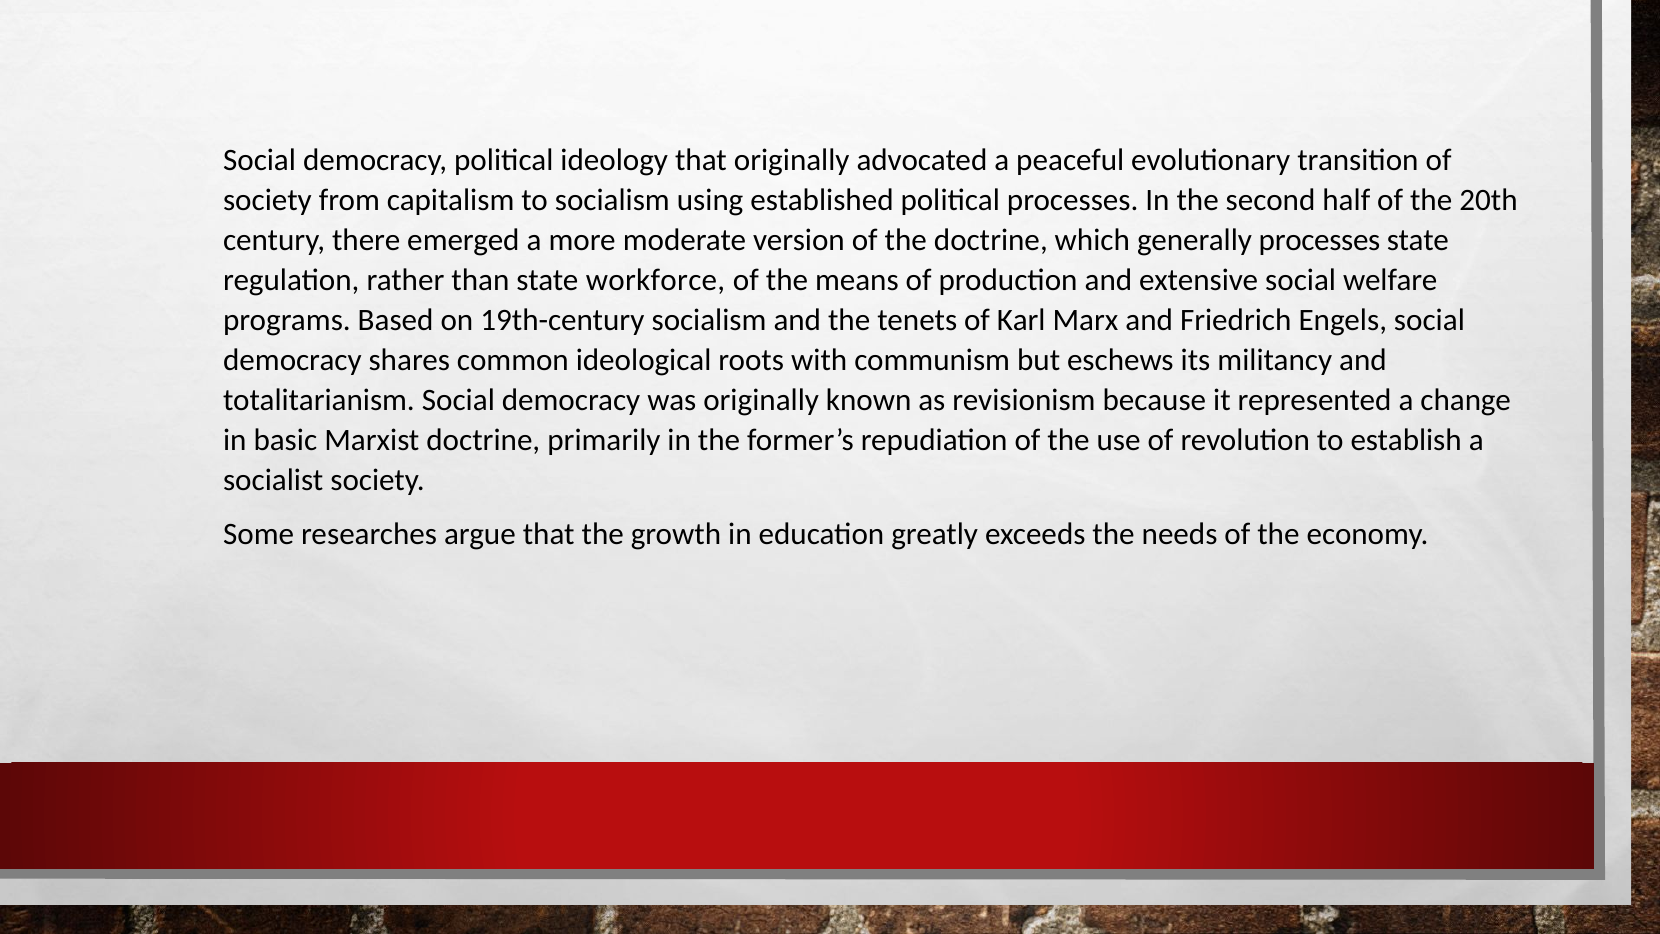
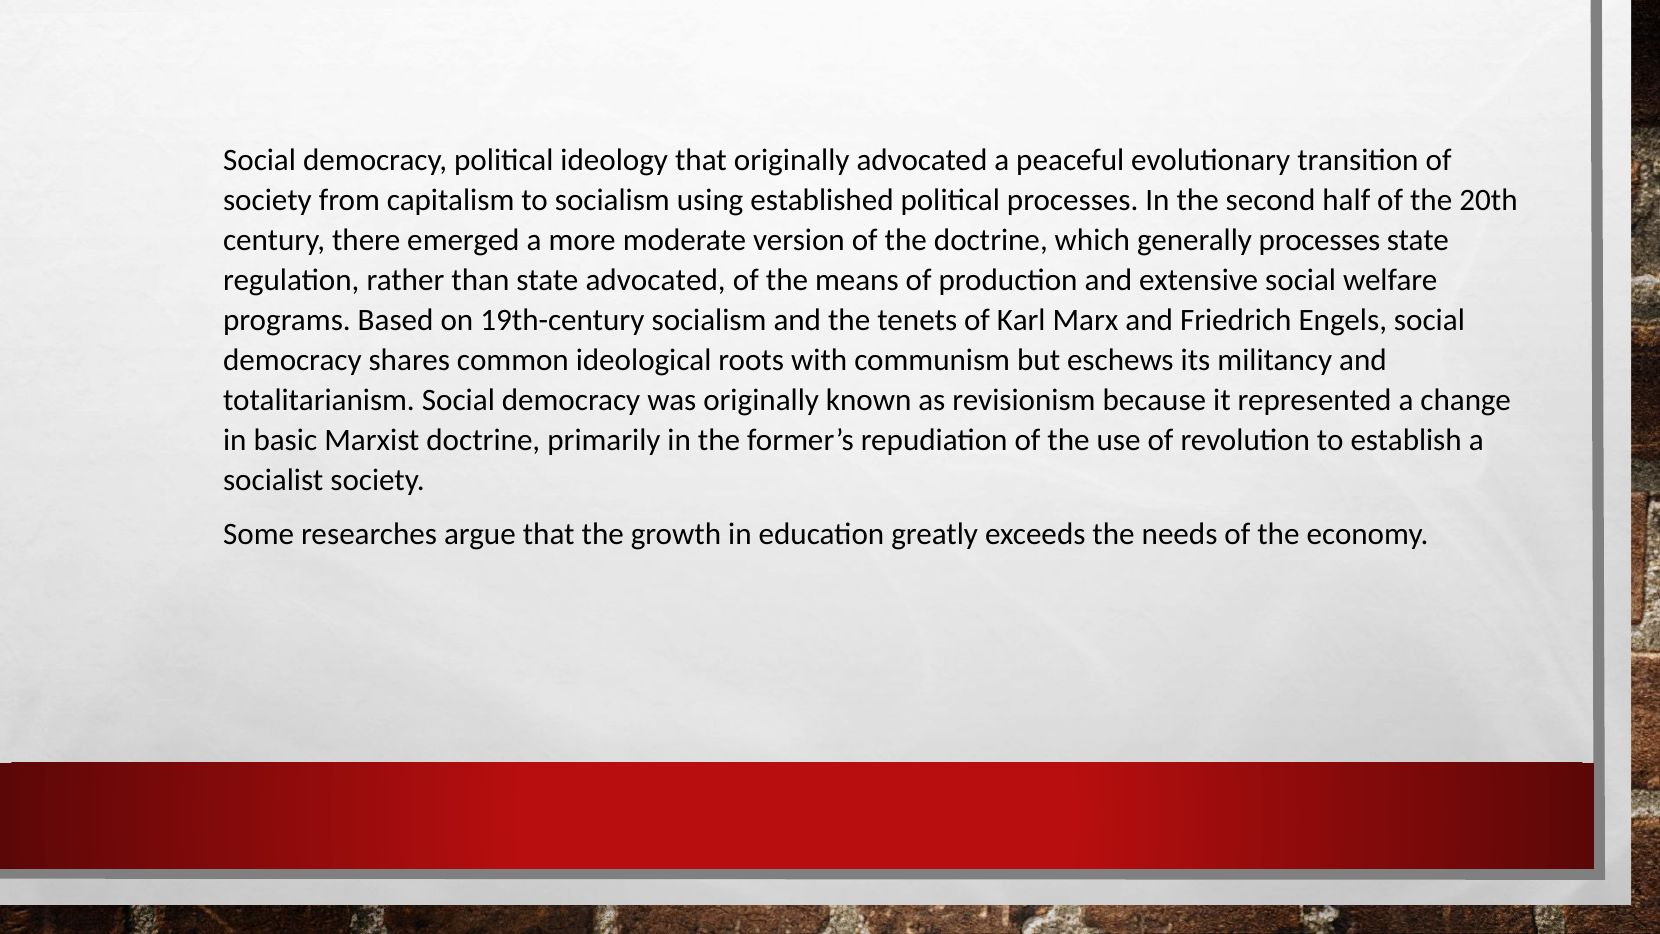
state workforce: workforce -> advocated (656, 280)
